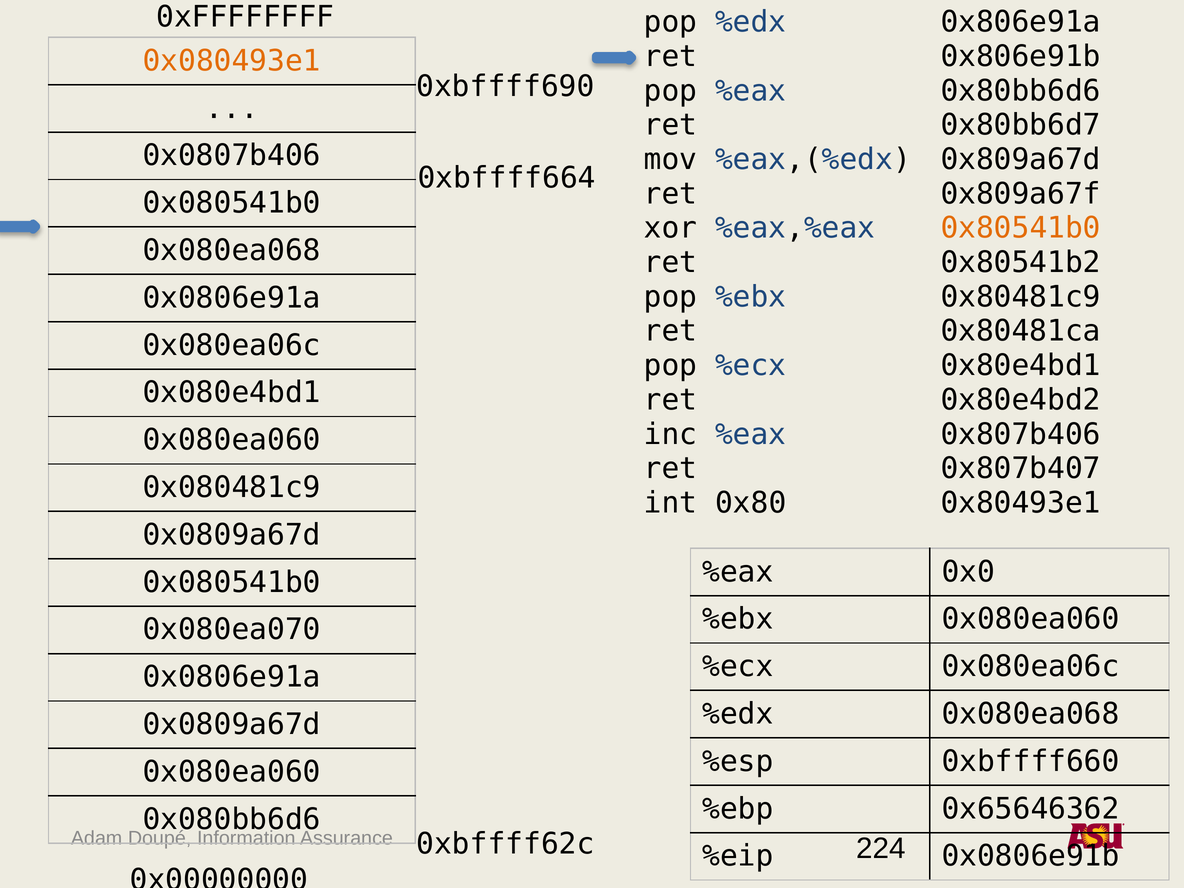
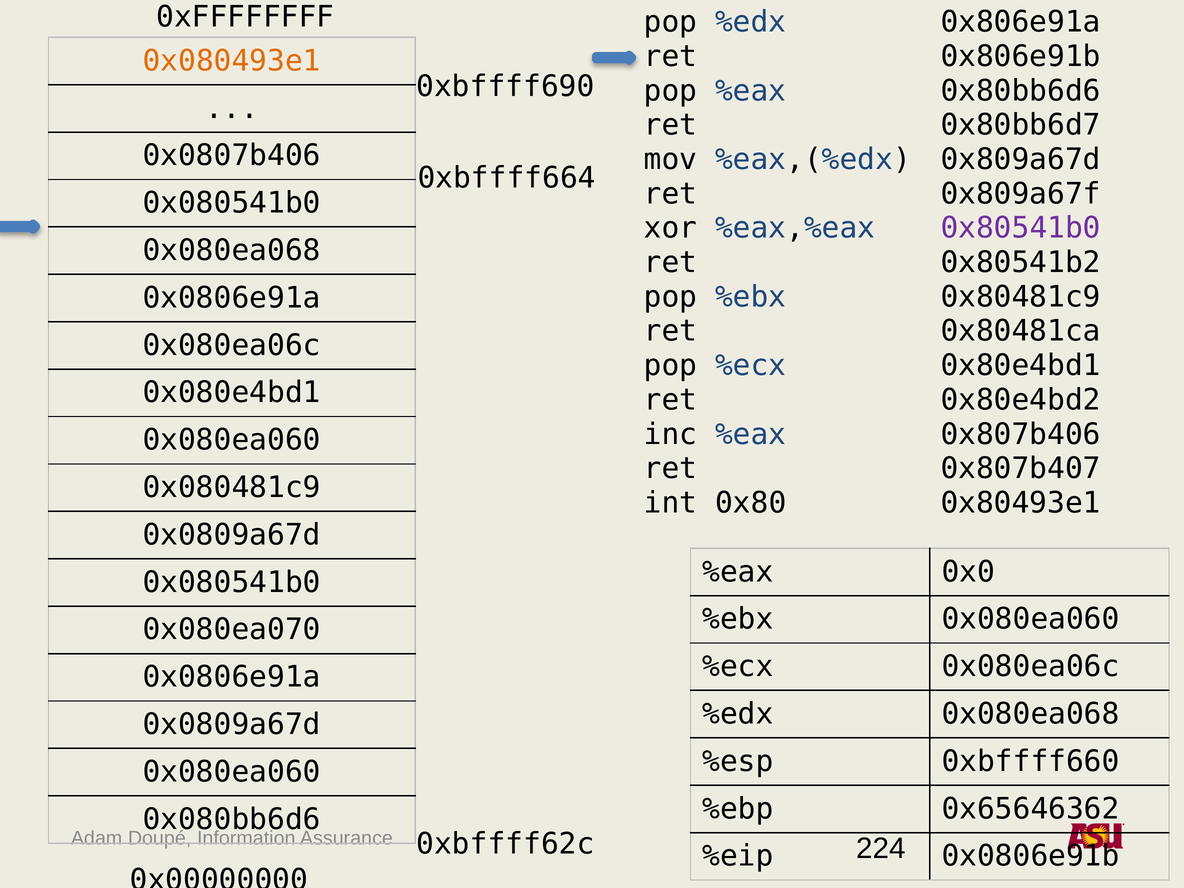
0x80541b0 colour: orange -> purple (1021, 228)
